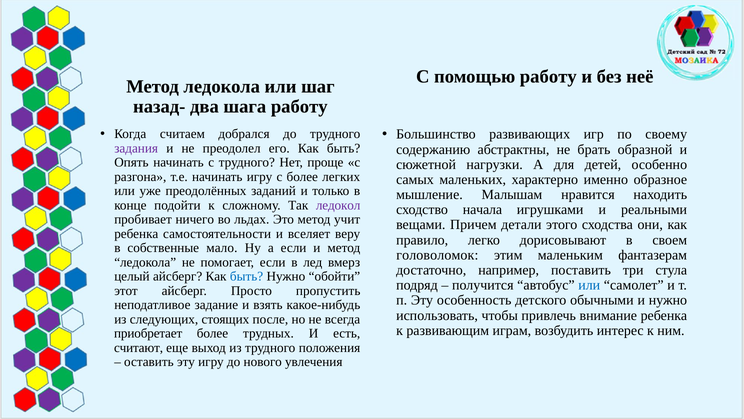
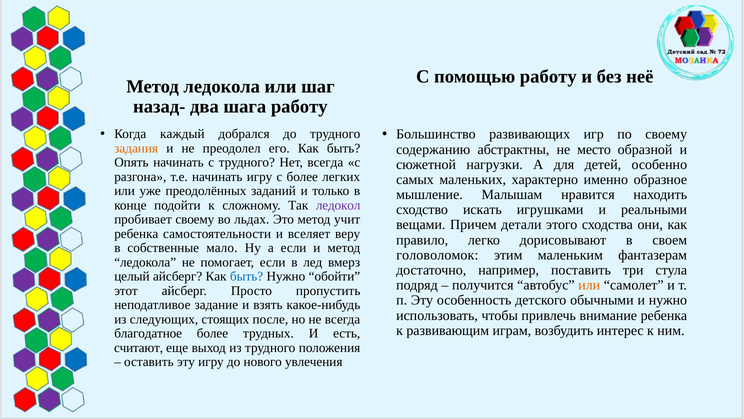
считаем: считаем -> каждый (182, 134)
задания colour: purple -> orange (136, 148)
брать: брать -> место (594, 149)
Нет проще: проще -> всегда (325, 162)
начала: начала -> искать (482, 210)
пробивает ничего: ничего -> своему (195, 219)
или colour: blue -> orange (589, 285)
приобретает: приобретает -> благодатное (148, 333)
